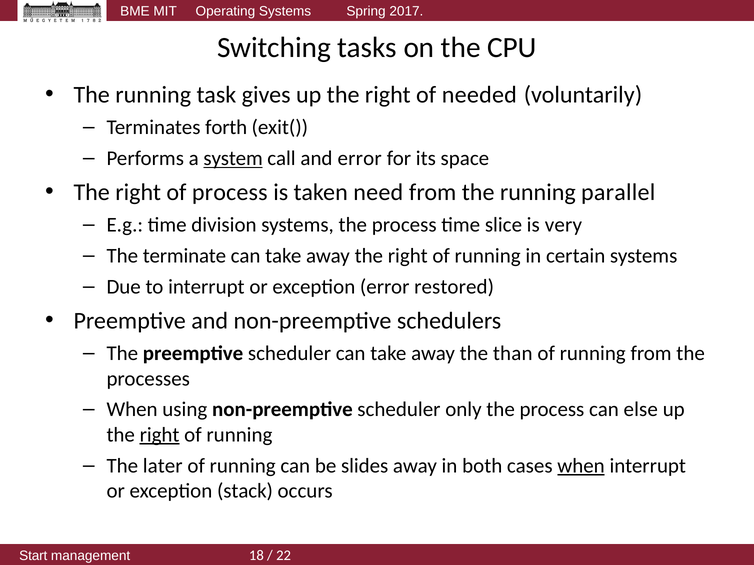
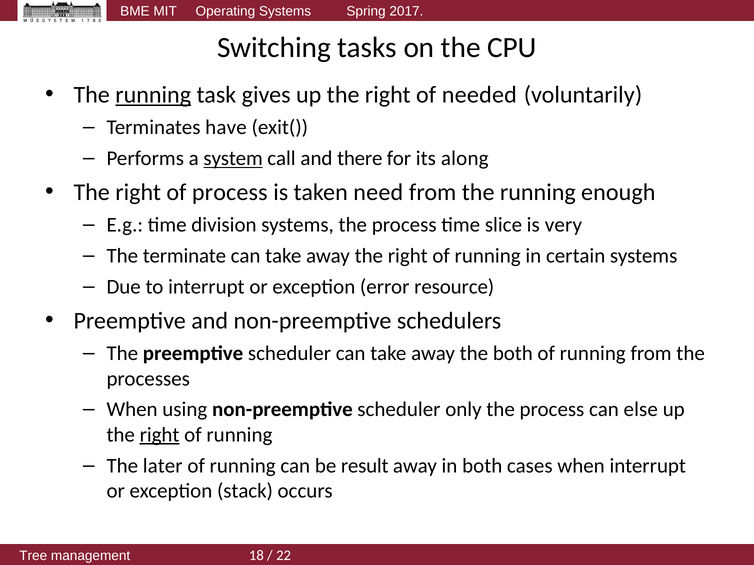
running underline: none -> present (153, 95)
forth: forth -> have (226, 127)
and error: error -> there (360, 159)
space: space -> along (465, 159)
parallel: parallel -> enough (618, 192)
restored: restored -> resource (454, 287)
the than: than -> both (513, 354)
slides: slides -> result (365, 466)
when underline: present -> none (581, 466)
Start: Start -> Tree (33, 556)
